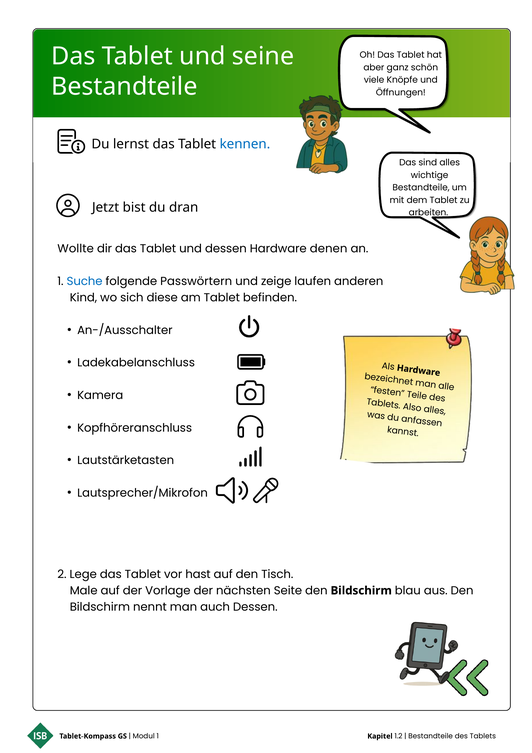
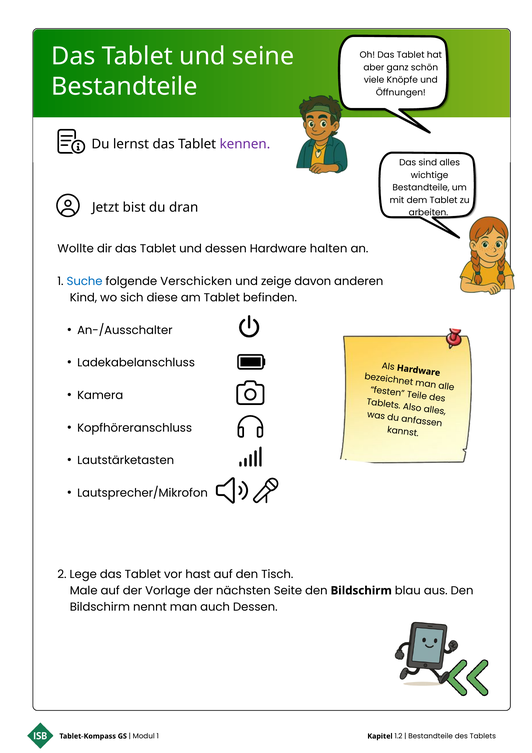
kennen colour: blue -> purple (245, 144)
denen: denen -> halten (329, 249)
Passwörtern: Passwörtern -> Verschicken (196, 281)
laufen: laufen -> davon (313, 281)
